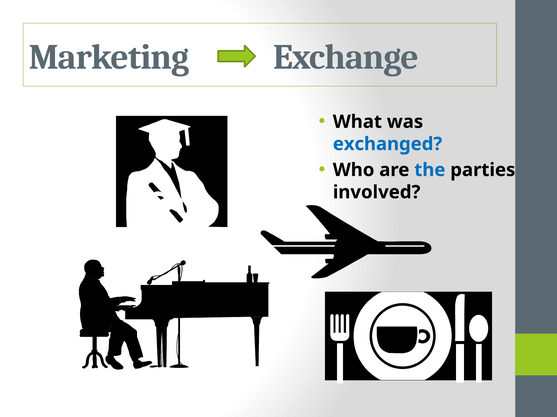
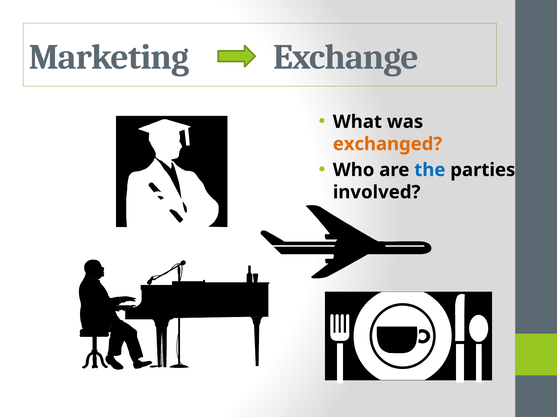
exchanged colour: blue -> orange (388, 144)
